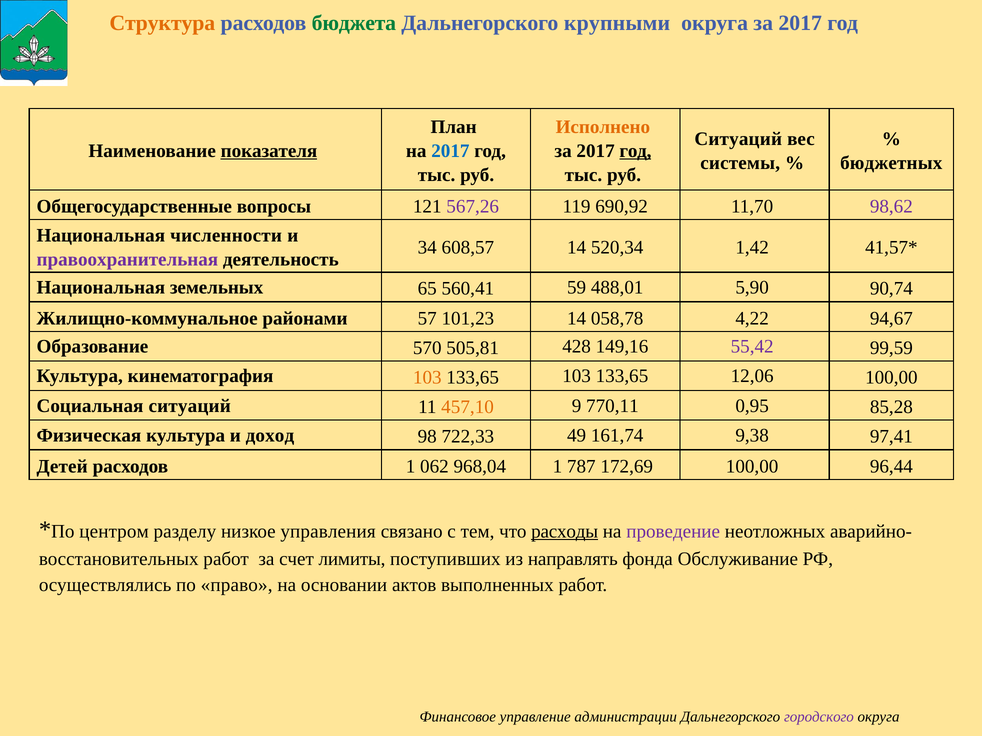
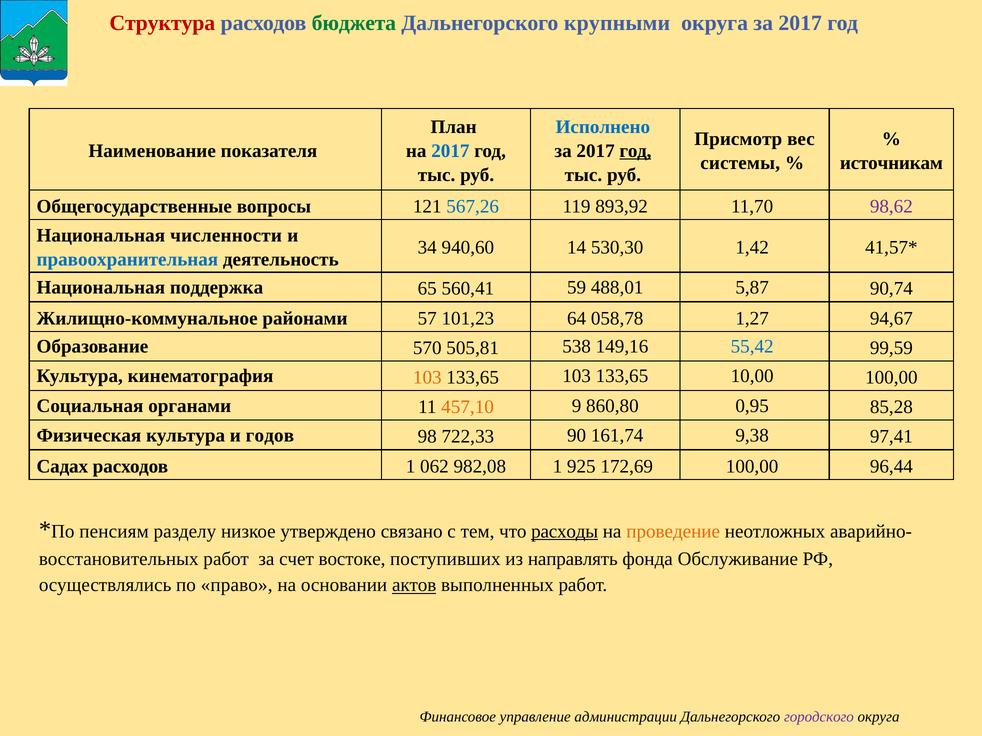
Структура colour: orange -> red (162, 23)
Исполнено colour: orange -> blue (603, 127)
Ситуаций: Ситуаций -> Присмотр (738, 139)
показателя underline: present -> none (269, 151)
бюджетных: бюджетных -> источникам (891, 163)
567,26 colour: purple -> blue (473, 207)
690,92: 690,92 -> 893,92 (622, 207)
608,57: 608,57 -> 940,60 (468, 248)
520,34: 520,34 -> 530,30 (617, 248)
правоохранительная colour: purple -> blue (127, 260)
земельных: земельных -> поддержка (217, 288)
5,90: 5,90 -> 5,87 (752, 288)
101,23 14: 14 -> 64 (577, 318)
4,22: 4,22 -> 1,27 (752, 318)
428: 428 -> 538 (577, 347)
55,42 colour: purple -> blue (752, 347)
12,06: 12,06 -> 10,00 (752, 376)
Социальная ситуаций: ситуаций -> органами (190, 406)
770,11: 770,11 -> 860,80 (612, 406)
доход: доход -> годов (270, 436)
49: 49 -> 90 (577, 436)
Детей: Детей -> Садах (62, 467)
968,04: 968,04 -> 982,08 (480, 467)
787: 787 -> 925 (581, 467)
центром: центром -> пенсиям (114, 532)
управления: управления -> утверждено (328, 532)
проведение colour: purple -> orange (673, 532)
лимиты: лимиты -> востоке (352, 559)
актов underline: none -> present (414, 586)
